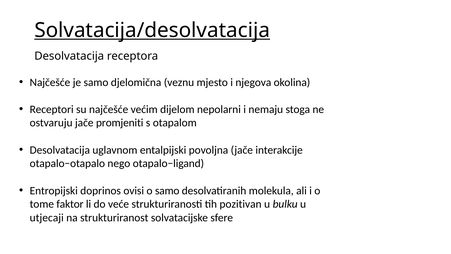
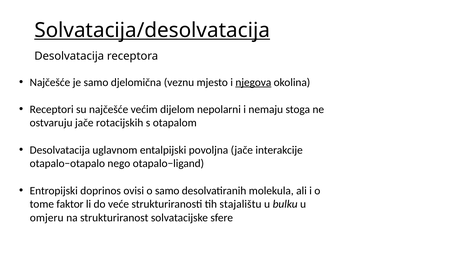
njegova underline: none -> present (253, 82)
promjeniti: promjeniti -> rotacijskih (120, 123)
pozitivan: pozitivan -> stajalištu (241, 204)
utjecaji: utjecaji -> omjeru (47, 217)
